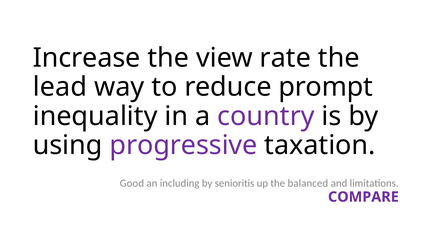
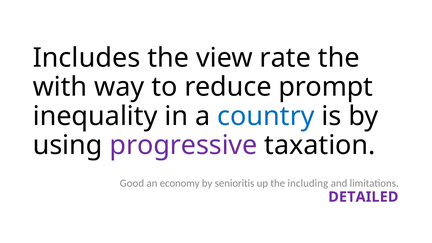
Increase: Increase -> Includes (87, 58)
lead: lead -> with (60, 87)
country colour: purple -> blue (266, 116)
including: including -> economy (180, 183)
balanced: balanced -> including (308, 183)
COMPARE: COMPARE -> DETAILED (363, 197)
